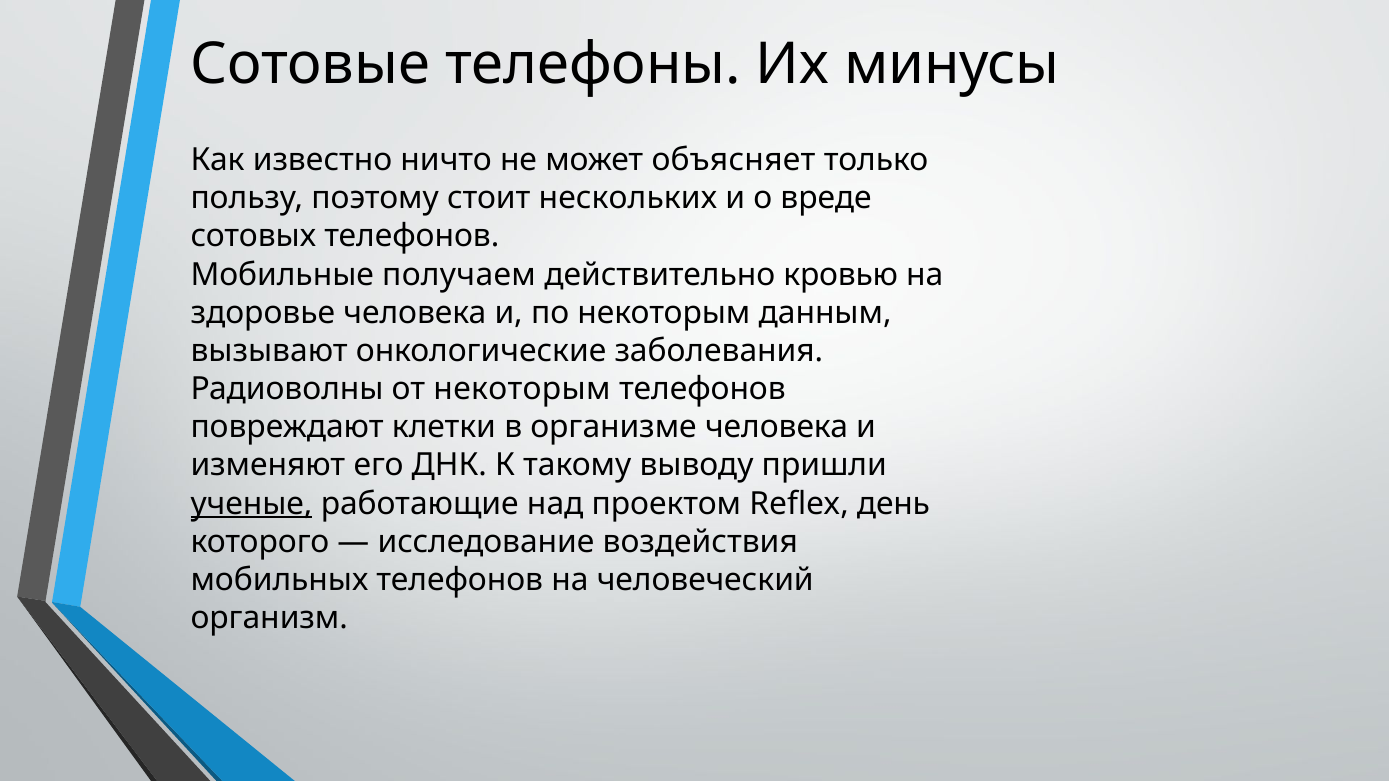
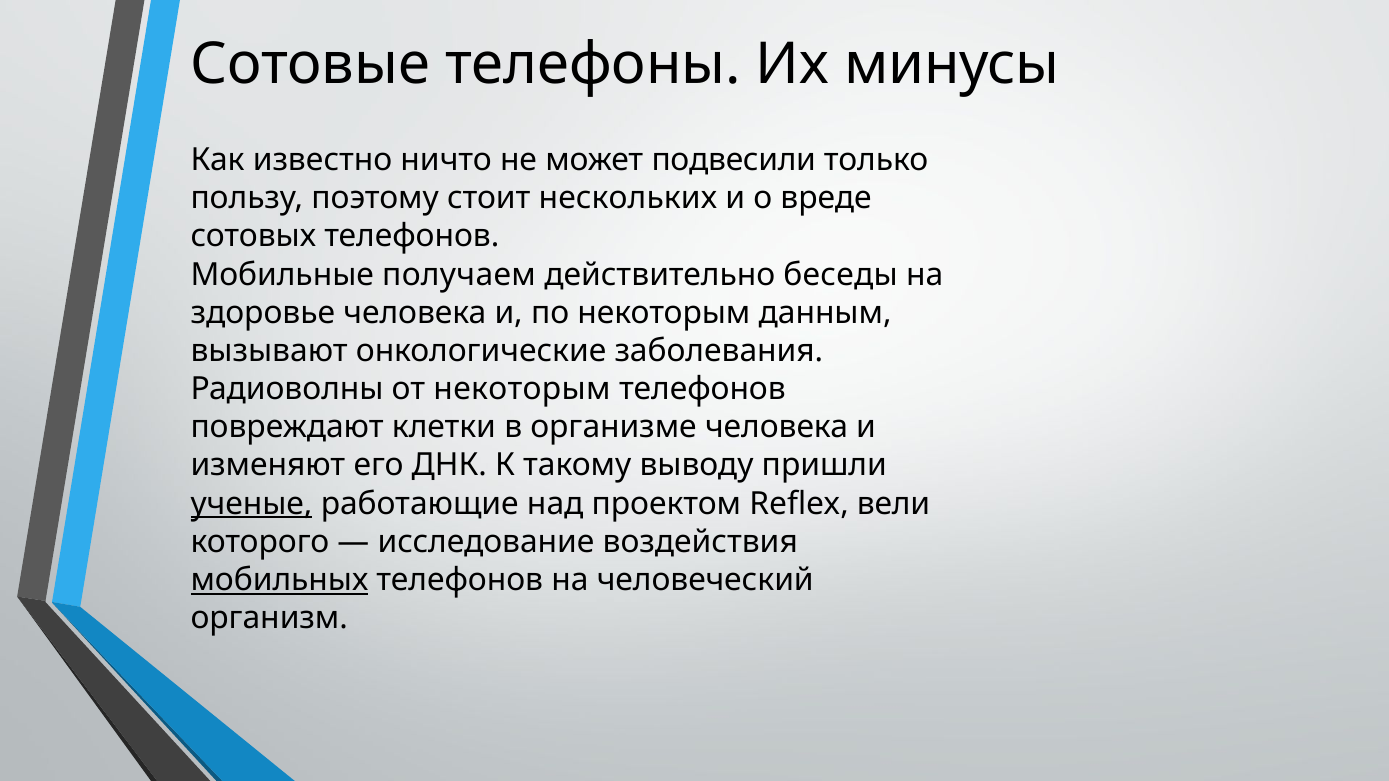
объясняет: объясняет -> подвесили (734, 160)
кровью: кровью -> беседы (841, 275)
день: день -> вели (894, 504)
мобильных underline: none -> present (279, 580)
